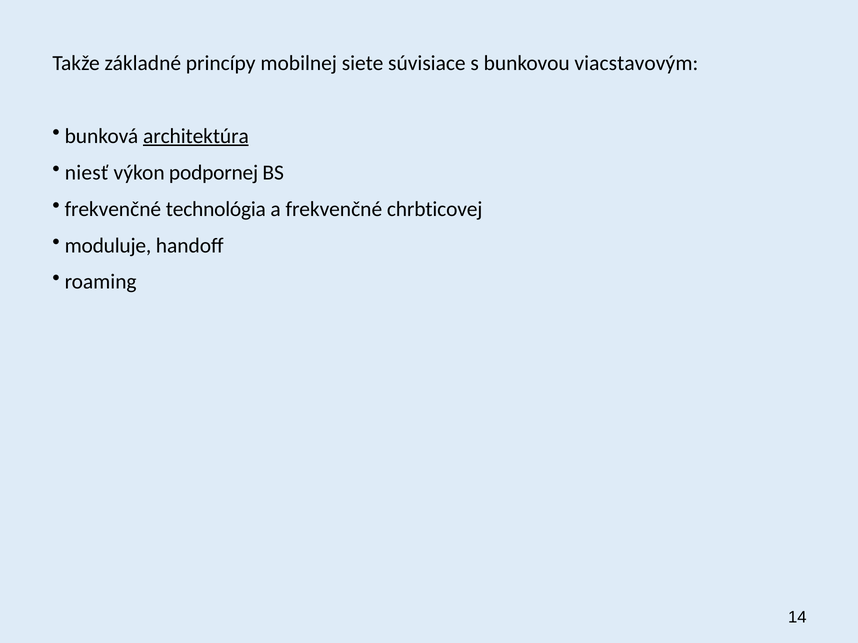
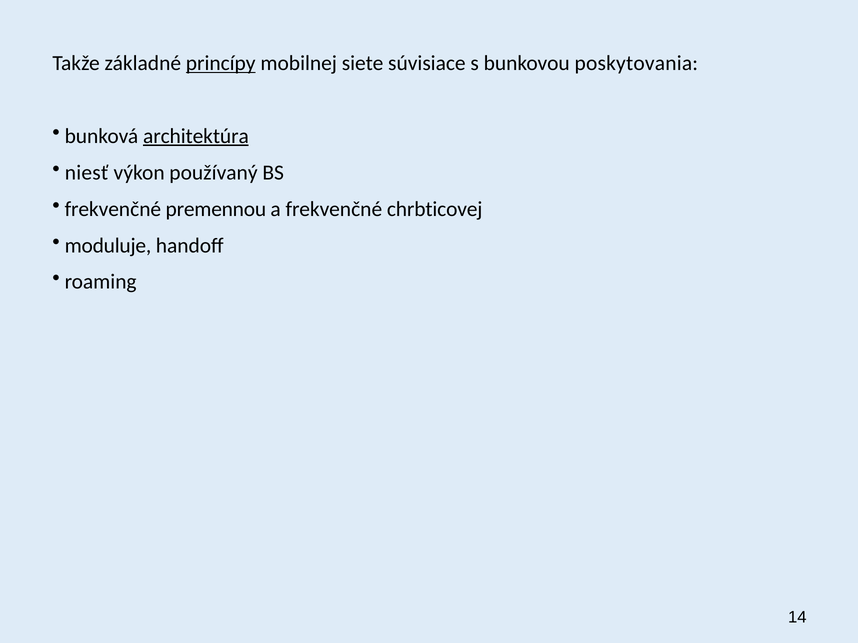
princípy underline: none -> present (221, 63)
viacstavovým: viacstavovým -> poskytovania (636, 63)
podpornej: podpornej -> používaný (213, 173)
technológia: technológia -> premennou (216, 209)
